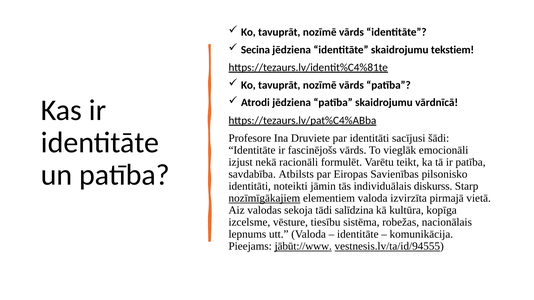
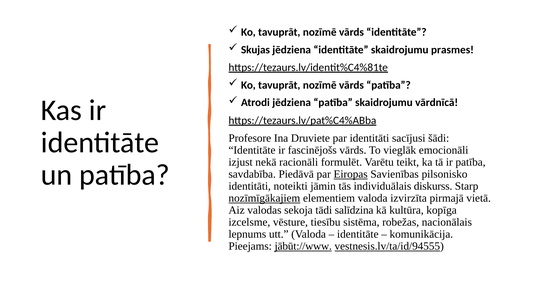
Secina: Secina -> Skujas (255, 50)
tekstiem: tekstiem -> prasmes (452, 50)
Atbilsts: Atbilsts -> Piedāvā (296, 174)
Eiropas underline: none -> present (351, 174)
